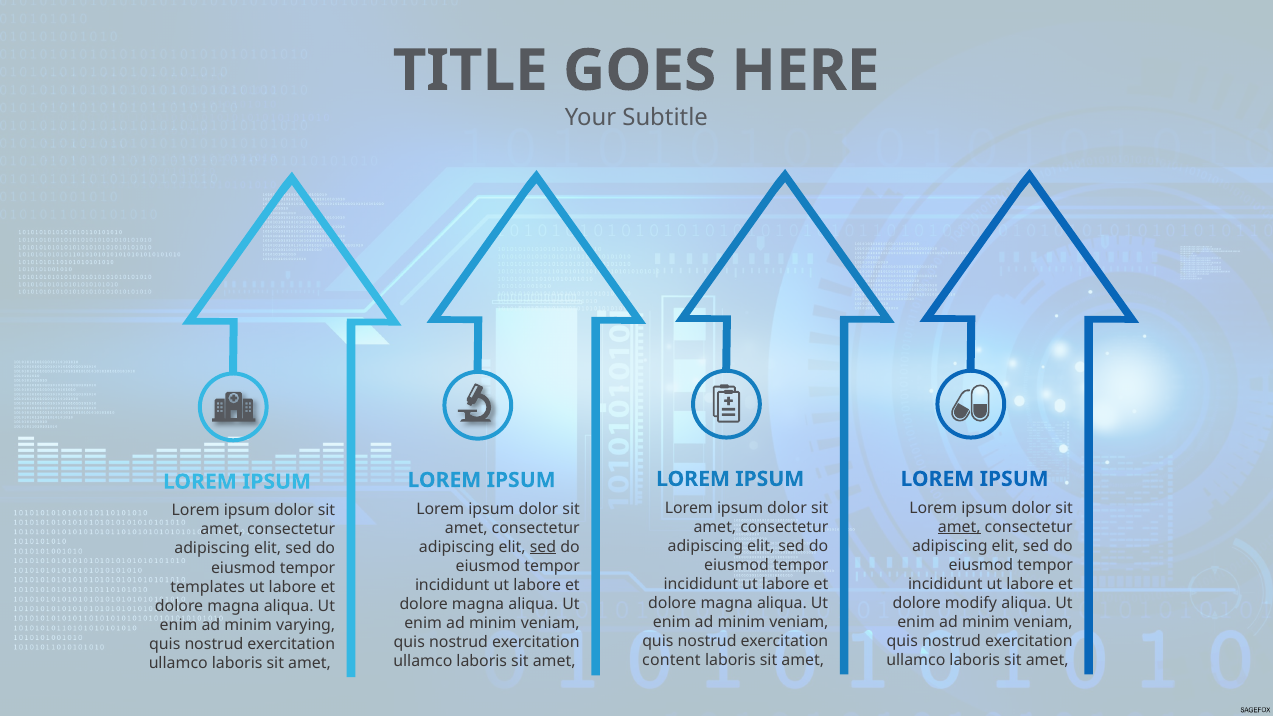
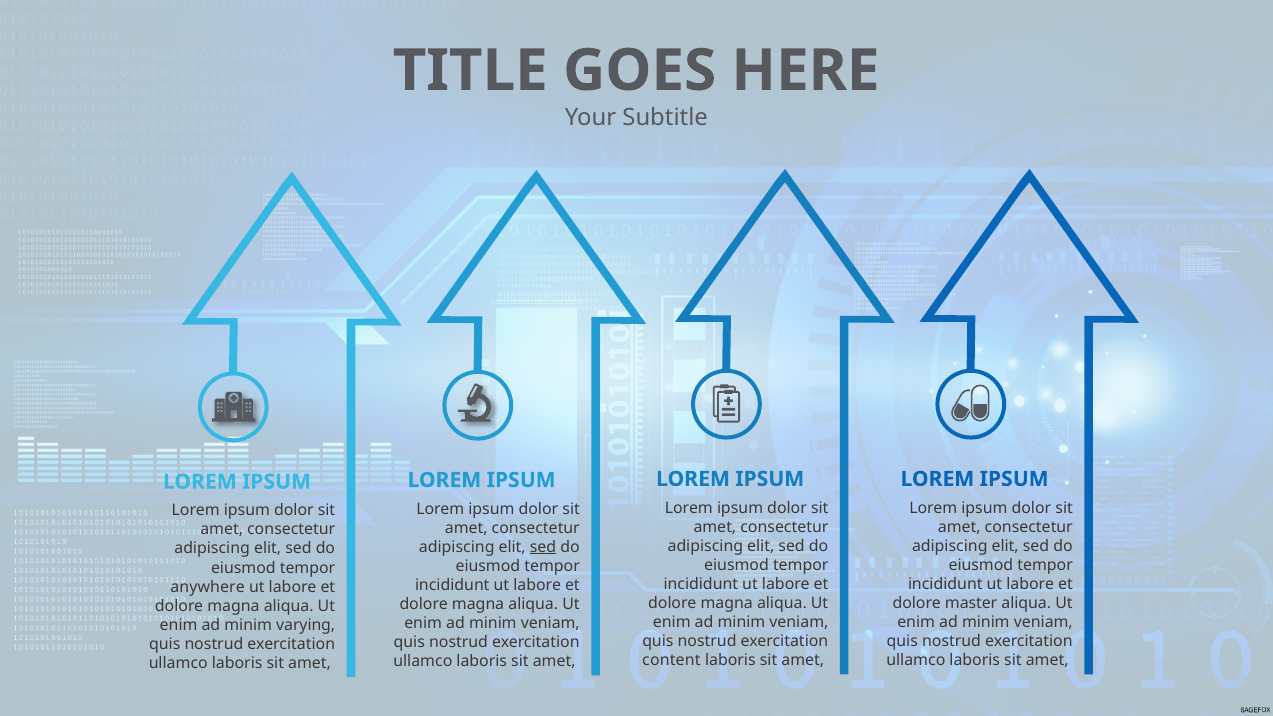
amet underline: present -> none (959, 527)
templates: templates -> anywhere (208, 587)
modify: modify -> master (971, 603)
